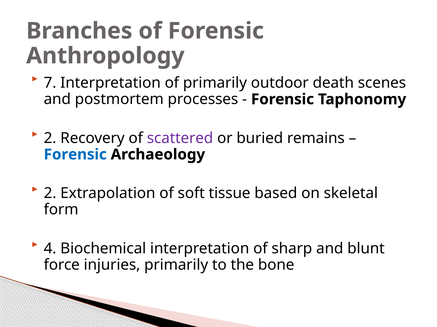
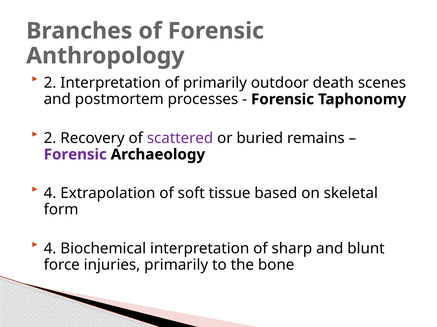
7: 7 -> 2 (50, 83)
Forensic colour: blue -> purple (75, 155)
2: 2 -> 4 (50, 194)
